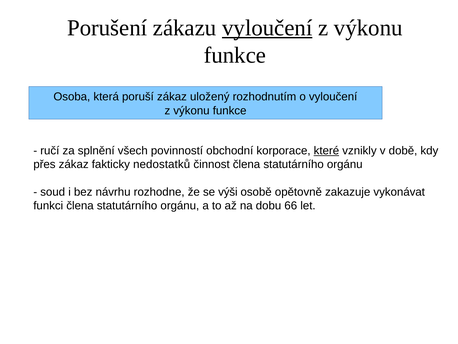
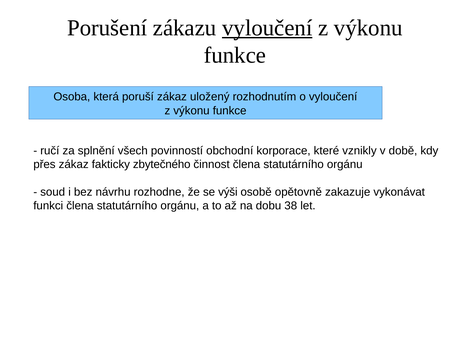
které underline: present -> none (326, 151)
nedostatků: nedostatků -> zbytečného (162, 164)
66: 66 -> 38 (291, 206)
